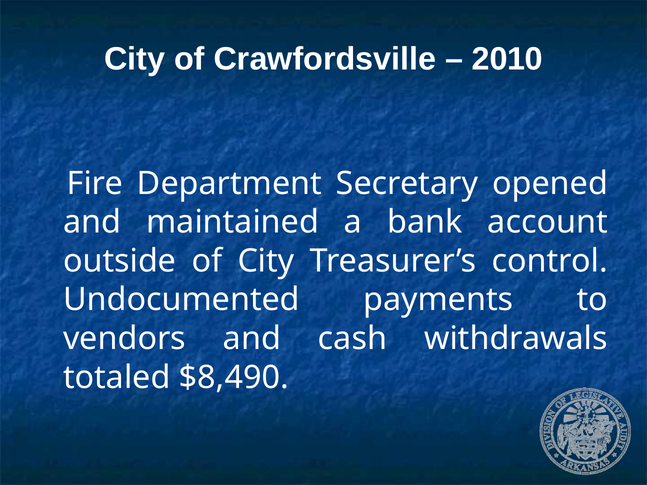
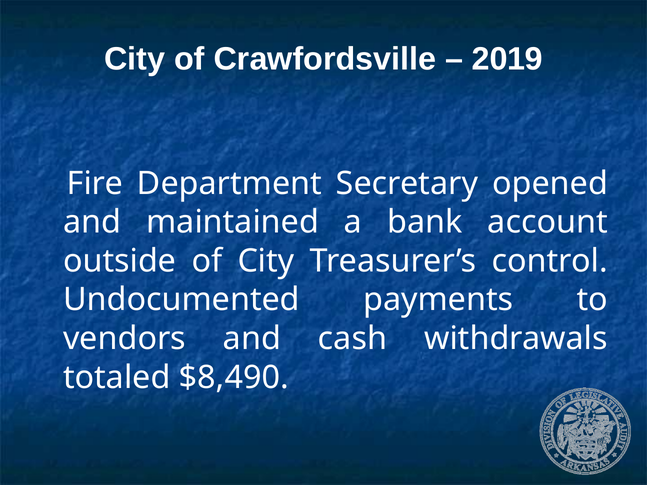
2010: 2010 -> 2019 (507, 59)
